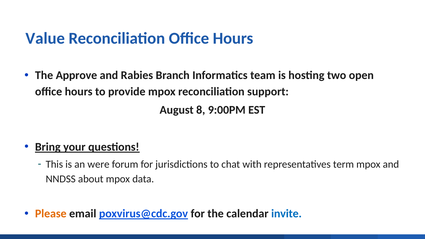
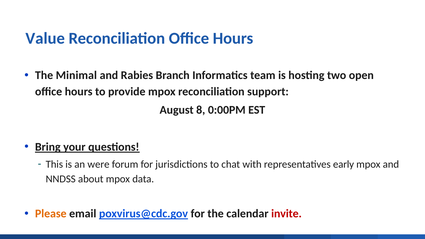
Approve: Approve -> Minimal (76, 75)
9:00PM: 9:00PM -> 0:00PM (227, 110)
term: term -> early (344, 164)
invite colour: blue -> red (286, 214)
